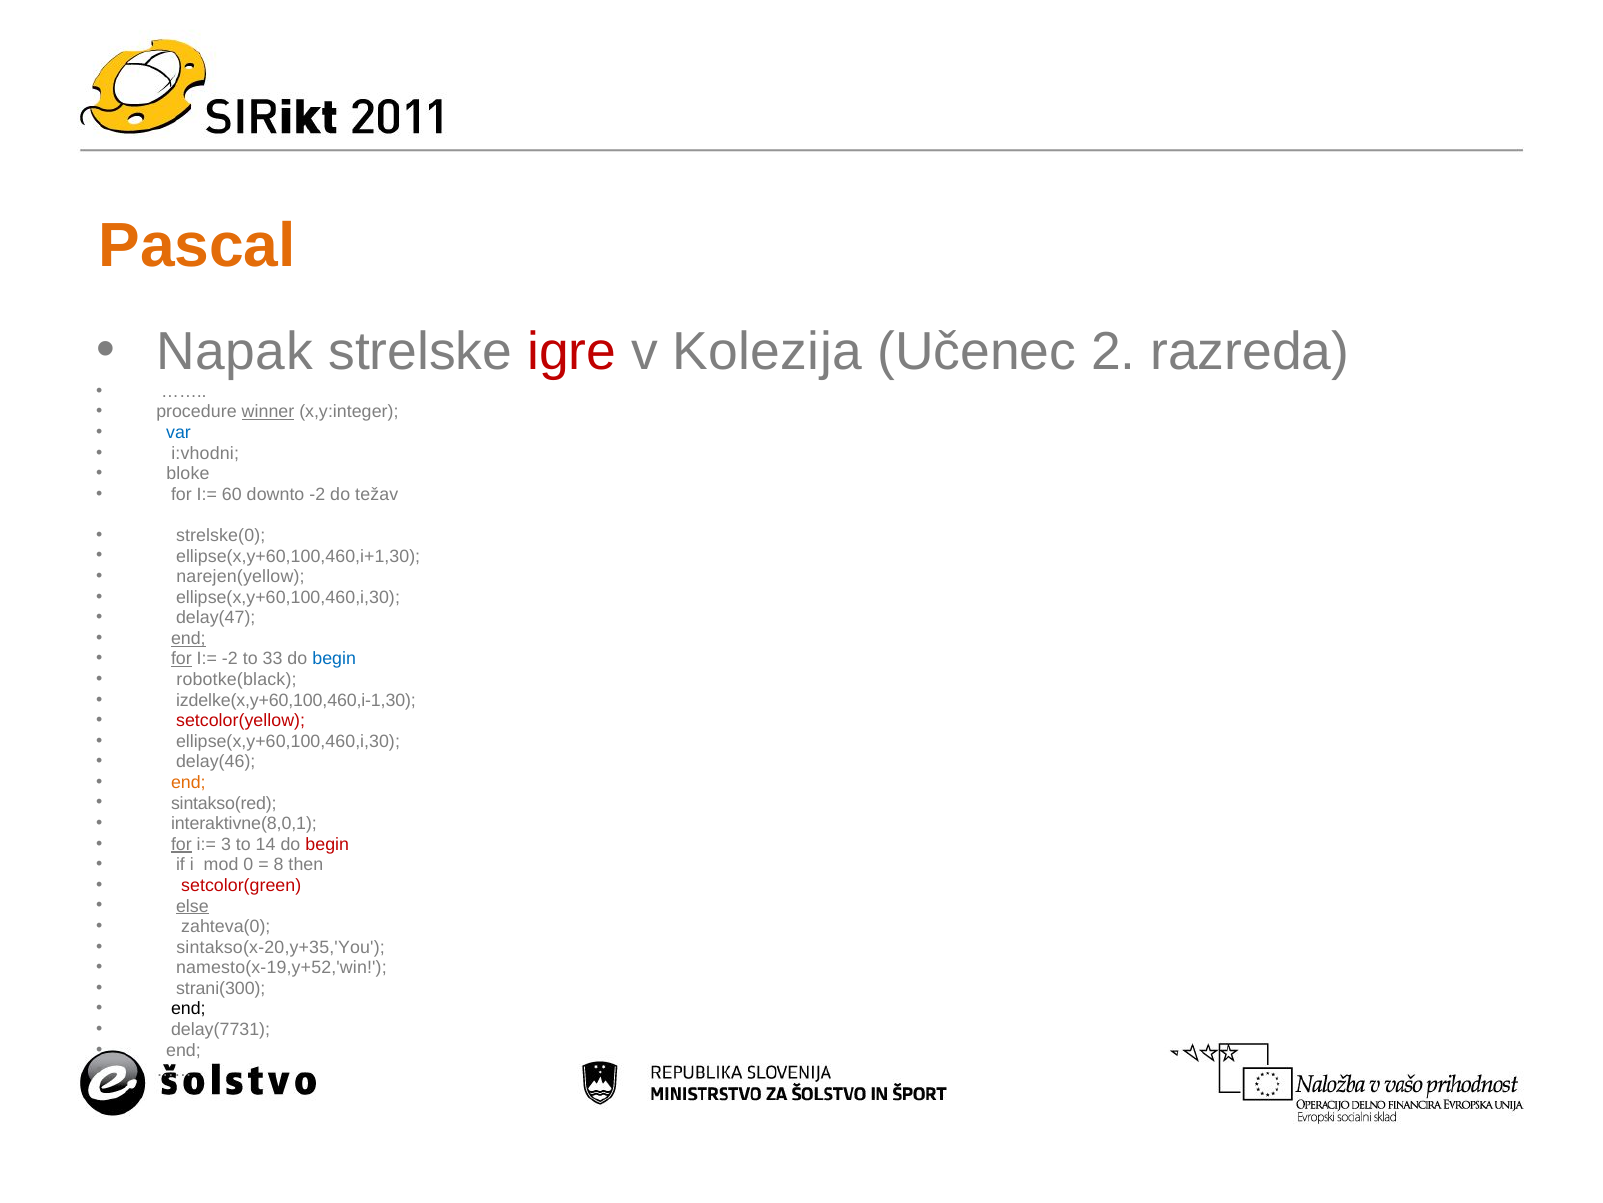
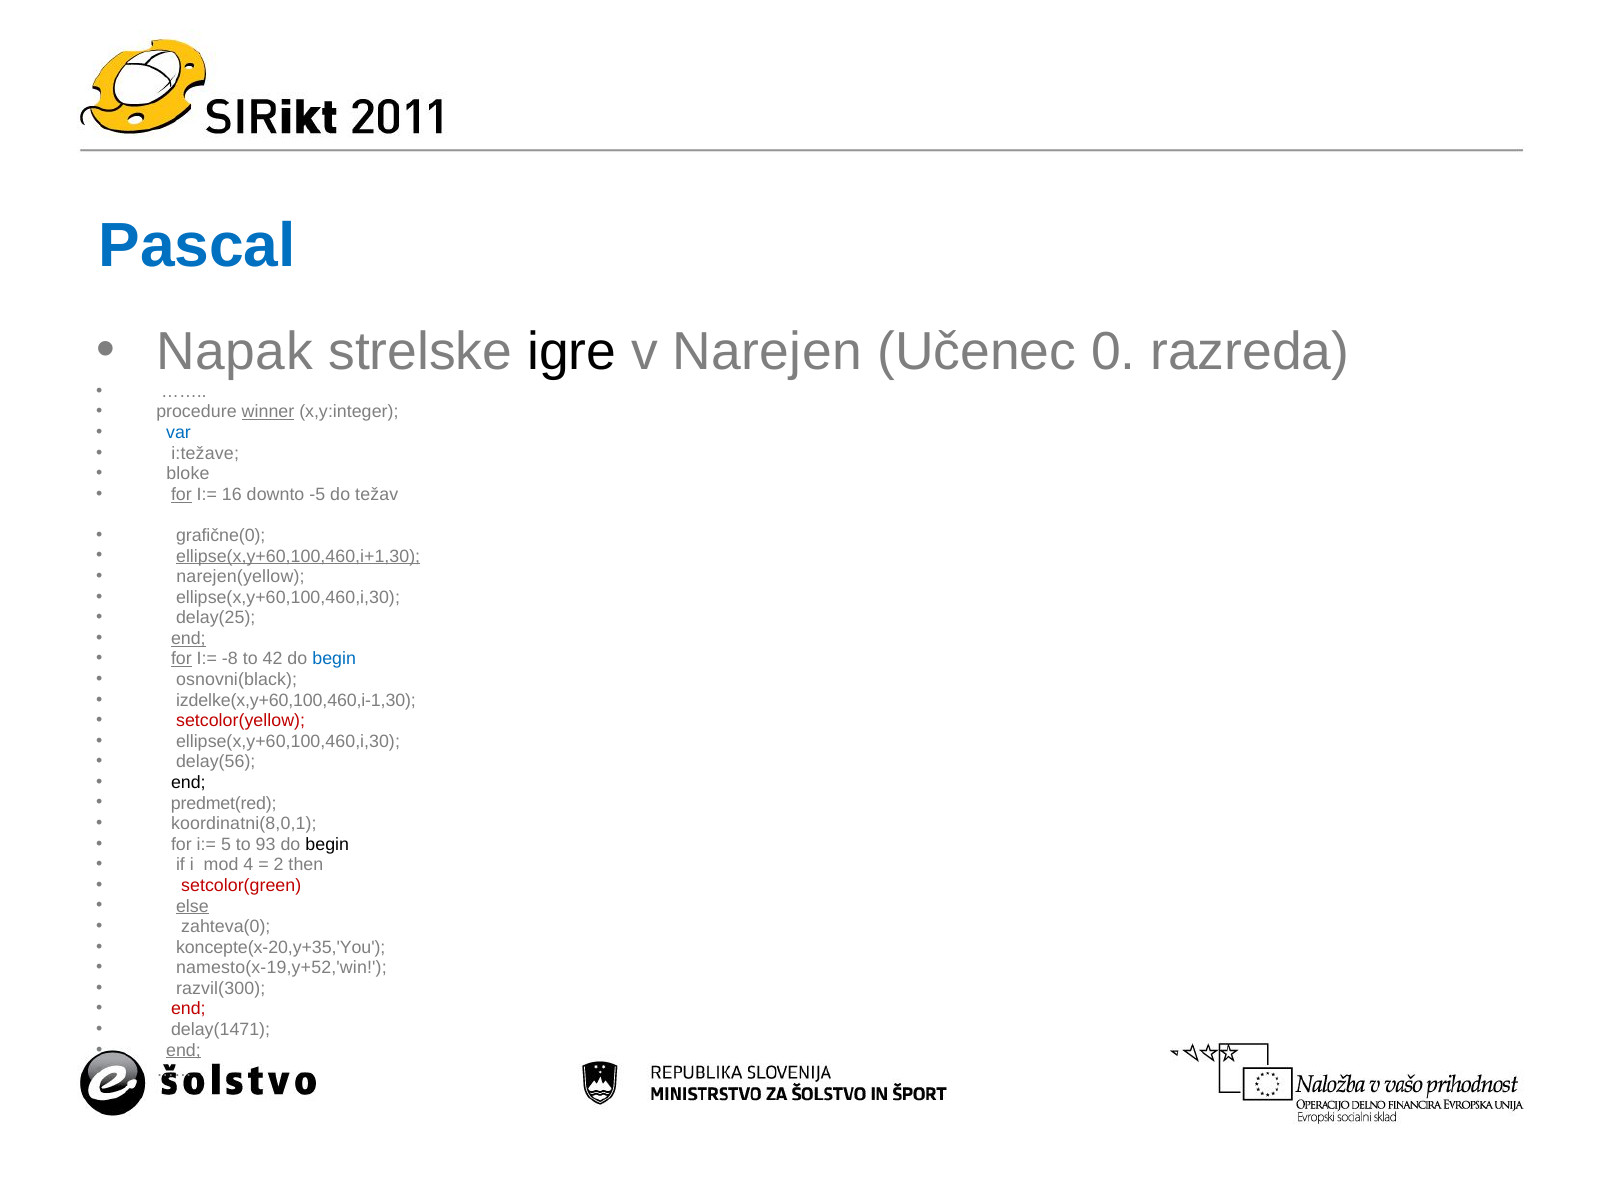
Pascal colour: orange -> blue (197, 246)
igre colour: red -> black (572, 352)
Kolezija: Kolezija -> Narejen (767, 352)
2: 2 -> 0 (1113, 352)
i:vhodni: i:vhodni -> i:težave (205, 453)
for underline: none -> present (181, 494)
60: 60 -> 16 (232, 494)
downto -2: -2 -> -5 (317, 494)
strelske(0: strelske(0 -> grafične(0 (221, 535)
ellipse(x,y+60,100,460,i+1,30 underline: none -> present (298, 556)
delay(47: delay(47 -> delay(25 (216, 618)
I:= -2: -2 -> -8 (230, 659)
33: 33 -> 42 (273, 659)
robotke(black: robotke(black -> osnovni(black (237, 679)
delay(46: delay(46 -> delay(56 (216, 762)
end colour: orange -> black (188, 782)
sintakso(red: sintakso(red -> predmet(red (224, 803)
interaktivne(8,0,1: interaktivne(8,0,1 -> koordinatni(8,0,1 (244, 823)
for underline: present -> none (181, 844)
3: 3 -> 5 (226, 844)
14: 14 -> 93 (266, 844)
begin colour: red -> black (327, 844)
0: 0 -> 4 (248, 864)
8: 8 -> 2 (279, 864)
sintakso(x-20,y+35,'You: sintakso(x-20,y+35,'You -> koncepte(x-20,y+35,'You (281, 947)
strani(300: strani(300 -> razvil(300 (221, 988)
end colour: black -> red (188, 1008)
delay(7731: delay(7731 -> delay(1471 (221, 1029)
end underline: none -> present (184, 1050)
